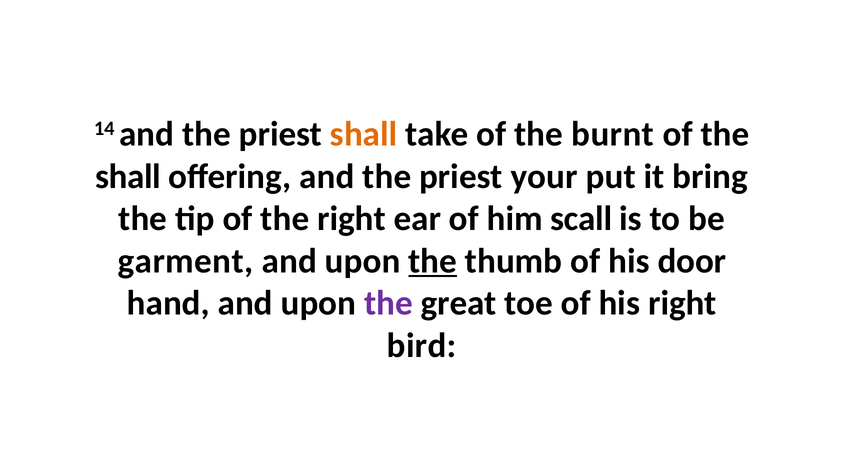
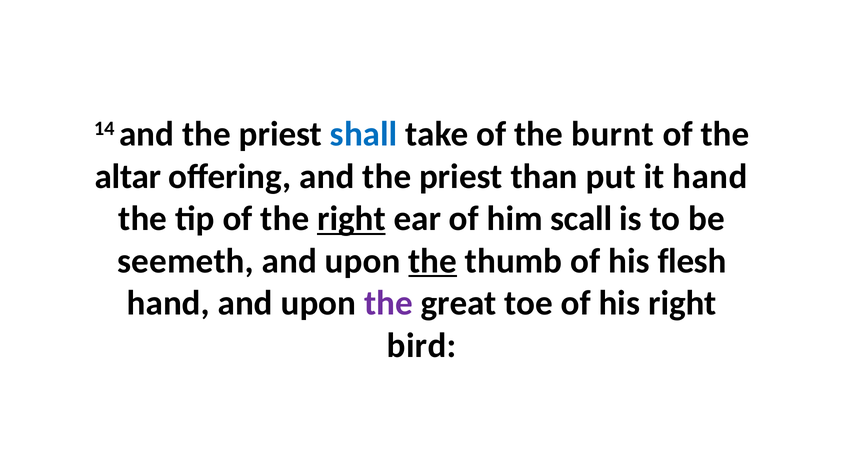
shall colour: orange -> blue (364, 134)
shall: shall -> altar (128, 177)
your: your -> than (544, 177)
it bring: bring -> hand (710, 177)
right underline: none -> present (351, 219)
garment: garment -> seemeth (186, 261)
door: door -> flesh (692, 261)
